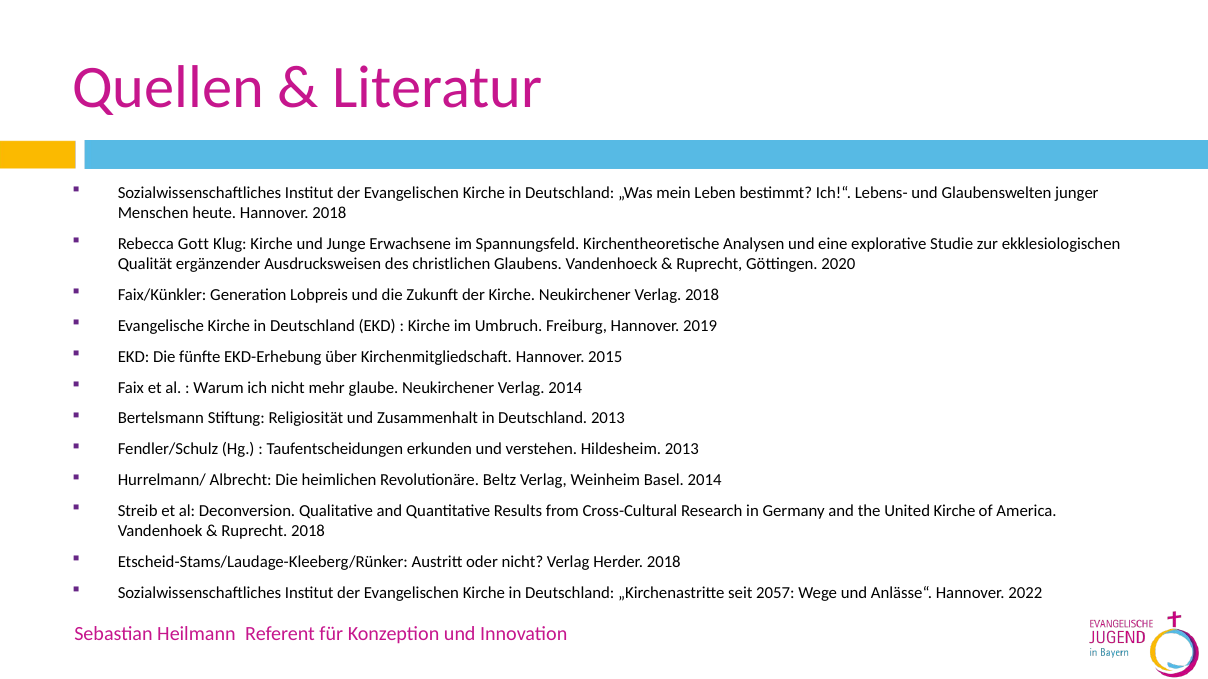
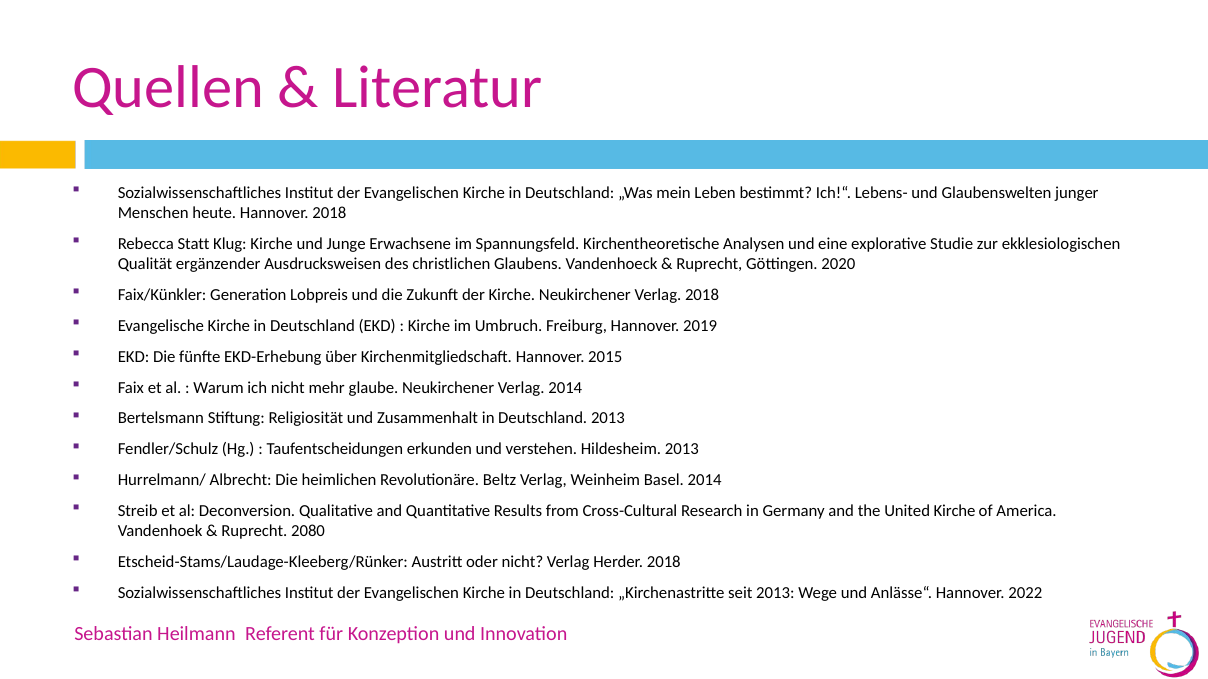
Gott: Gott -> Statt (194, 244)
Ruprecht 2018: 2018 -> 2080 (308, 532)
seit 2057: 2057 -> 2013 (775, 593)
